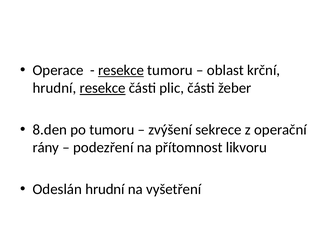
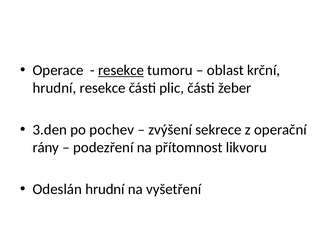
resekce underline: present -> none (103, 88)
8.den: 8.den -> 3.den (50, 130)
po tumoru: tumoru -> pochev (112, 130)
